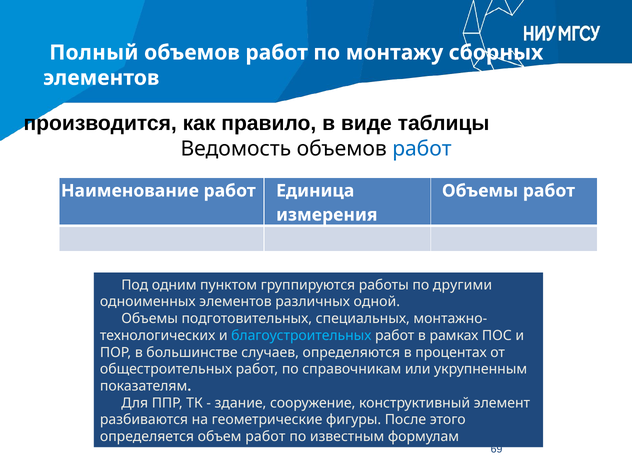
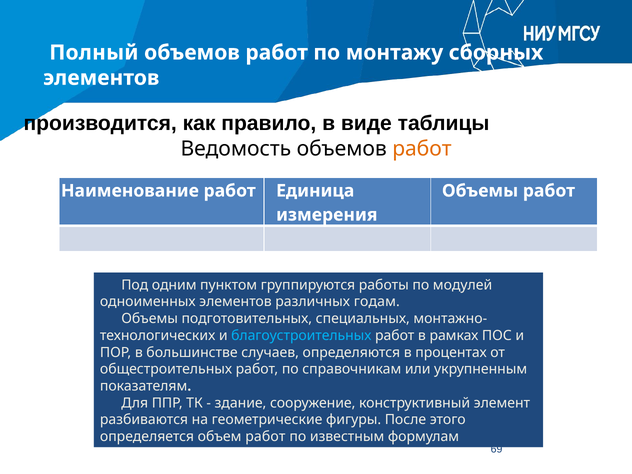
работ colour: blue -> orange (422, 149)
другими: другими -> модулей (463, 285)
одной: одной -> годам (377, 302)
